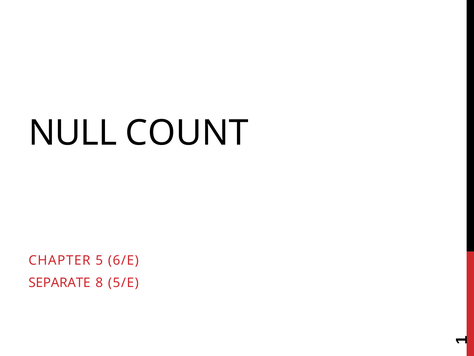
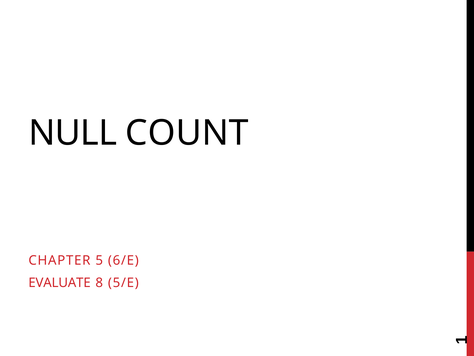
SEPARATE: SEPARATE -> EVALUATE (60, 282)
